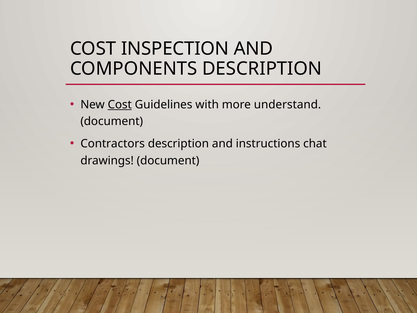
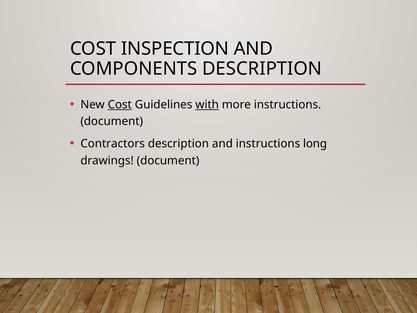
with underline: none -> present (207, 105)
more understand: understand -> instructions (288, 105)
chat: chat -> long (315, 144)
